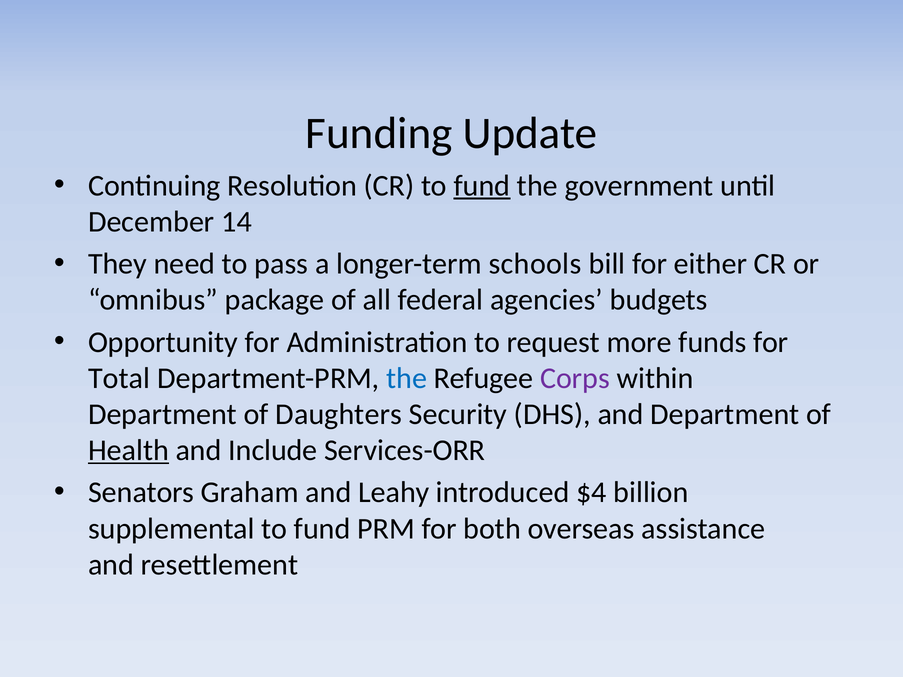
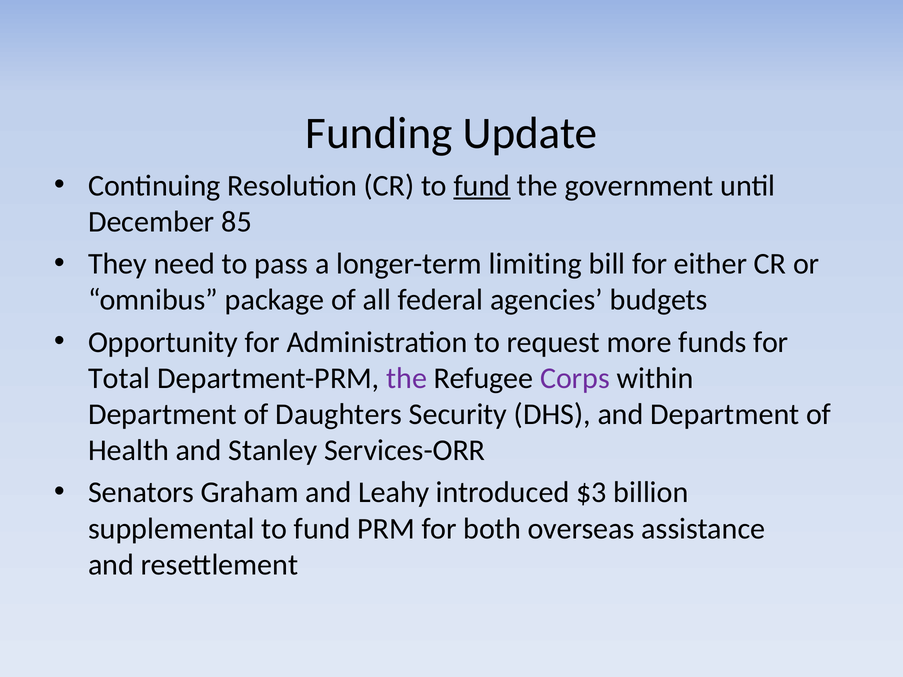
14: 14 -> 85 (236, 222)
schools: schools -> limiting (535, 264)
the colour: blue -> purple (407, 378)
Health underline: present -> none (128, 451)
Include: Include -> Stanley (273, 451)
$4: $4 -> $3 (591, 493)
